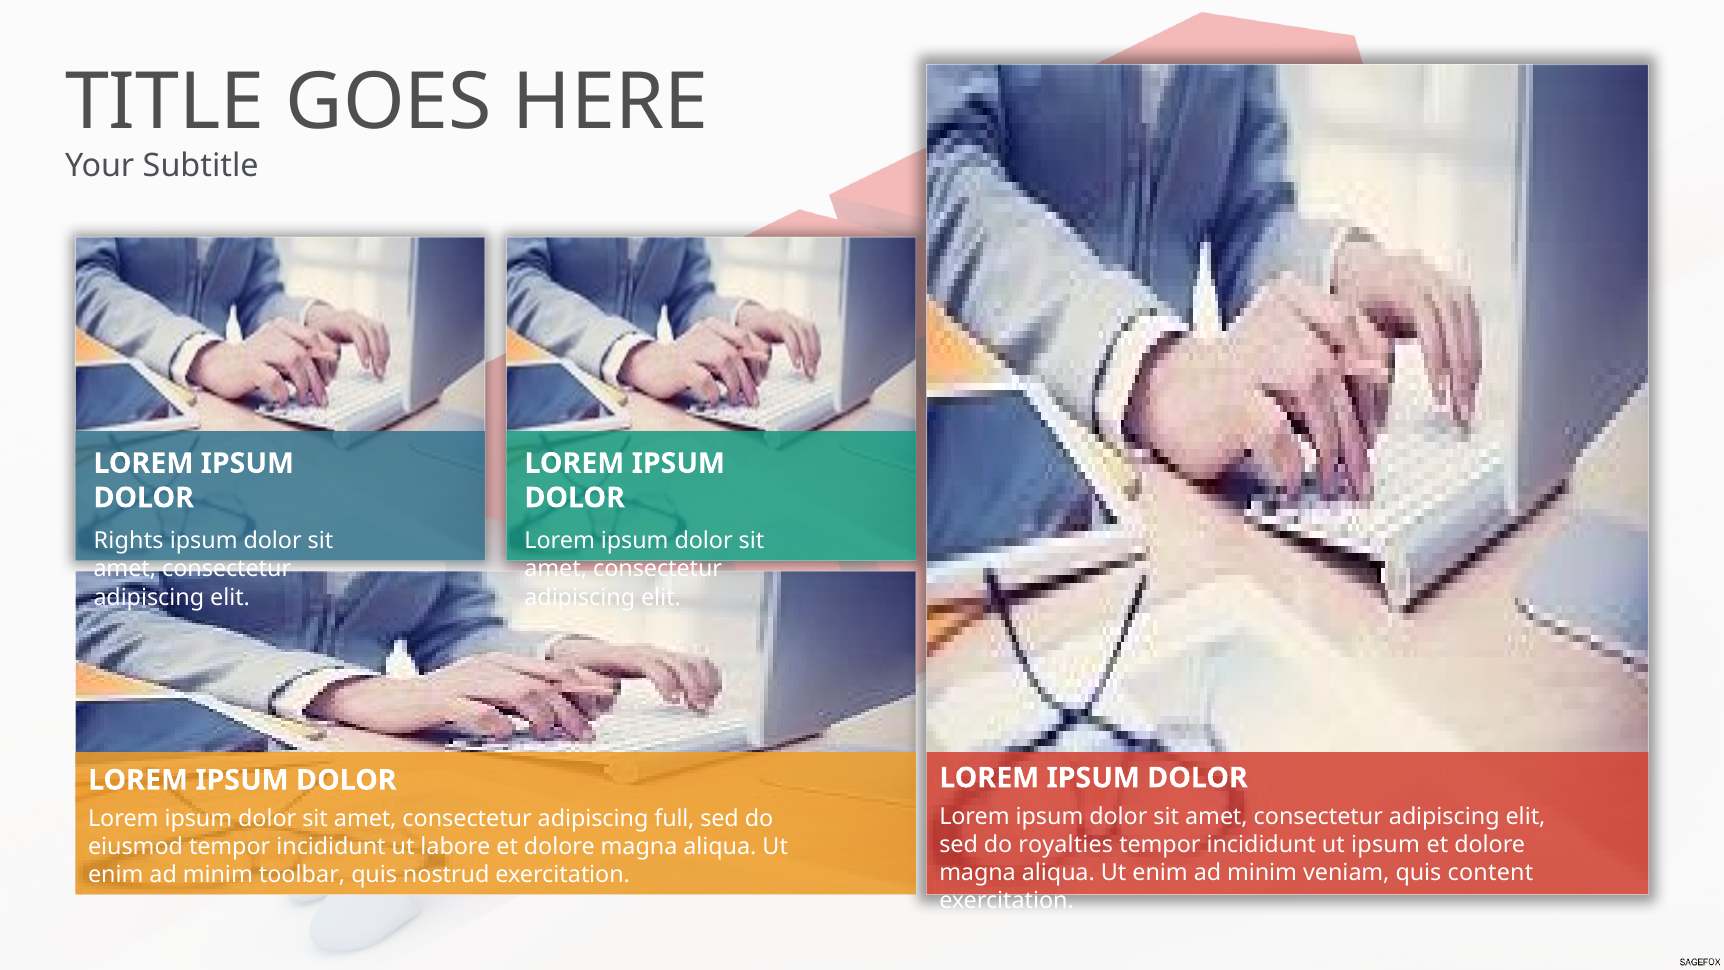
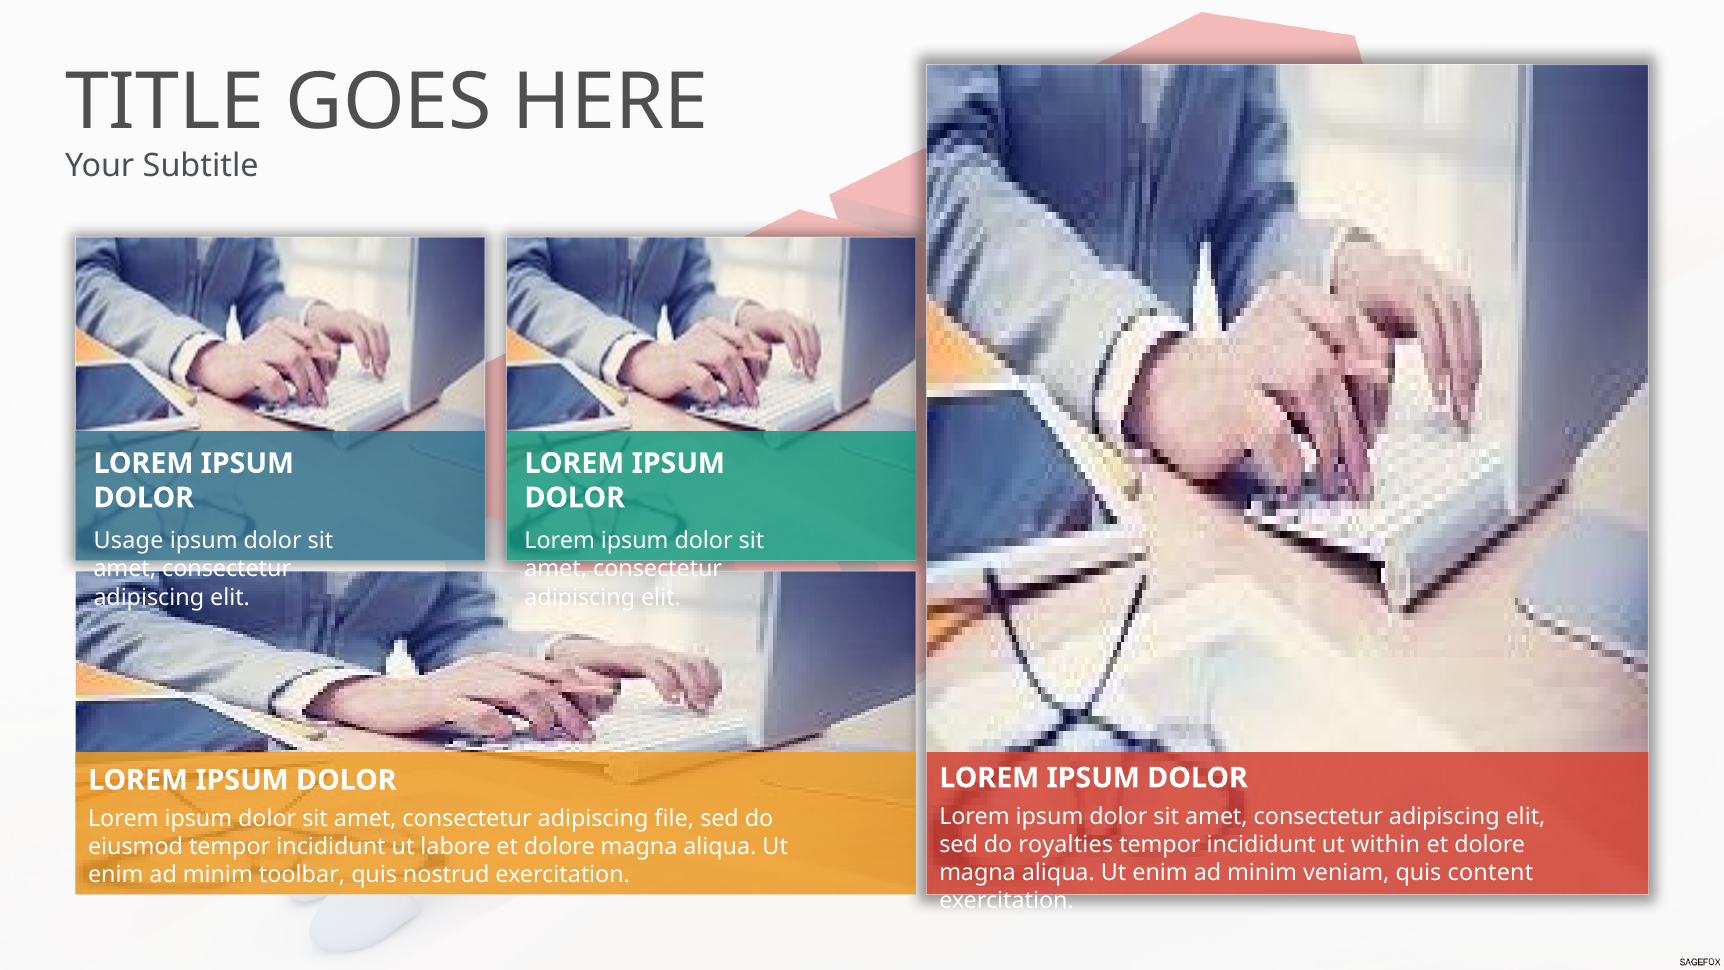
Rights: Rights -> Usage (129, 541)
full: full -> file (674, 818)
ut ipsum: ipsum -> within (1386, 844)
